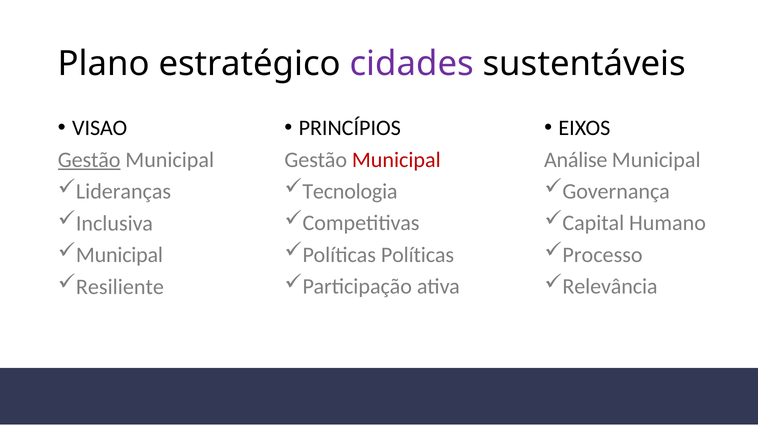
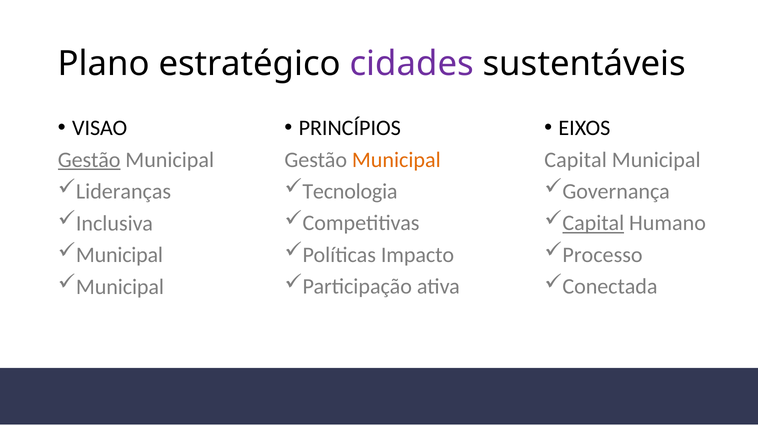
Municipal colour: red -> orange (396, 160)
Análise: Análise -> Capital (576, 160)
Capital underline: none -> present (593, 223)
Políticas Políticas: Políticas -> Impacto (417, 255)
Relevância: Relevância -> Conectada (610, 287)
Resiliente: Resiliente -> Municipal (120, 287)
